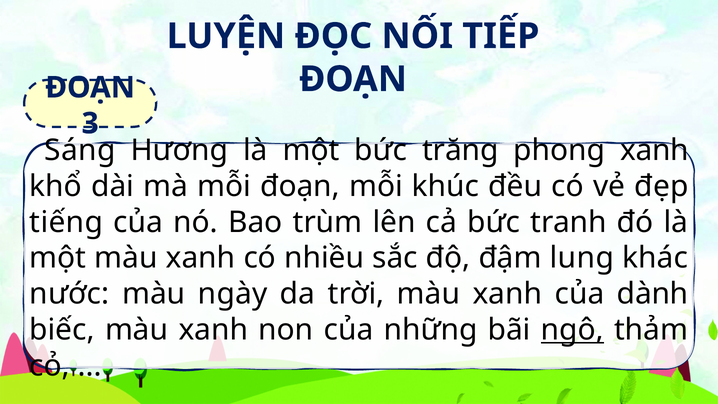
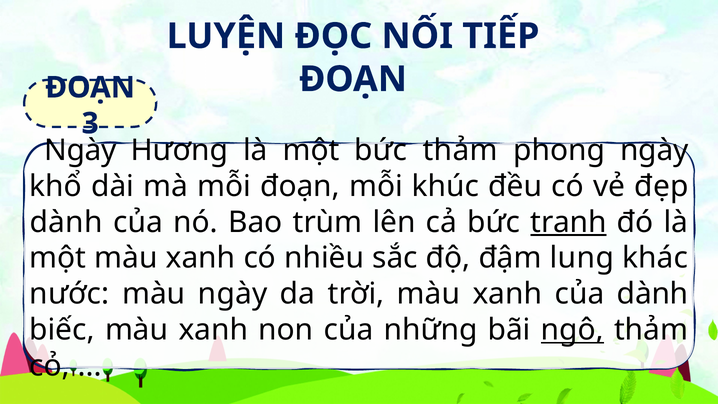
Sáng: Sáng -> Ngày (80, 150)
bức trăng: trăng -> thảm (460, 150)
phong xanh: xanh -> ngày (654, 150)
tiếng: tiếng -> dành (66, 222)
tranh underline: none -> present (569, 222)
